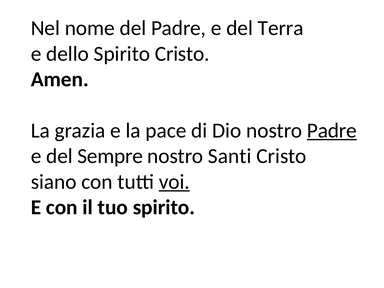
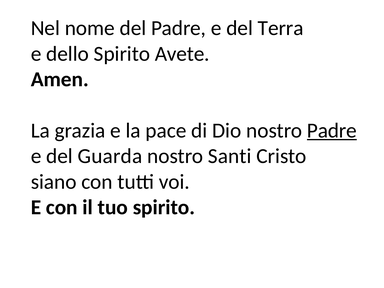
Spirito Cristo: Cristo -> Avete (182, 54)
Sempre: Sempre -> Guarda (110, 156)
voi underline: present -> none (174, 182)
